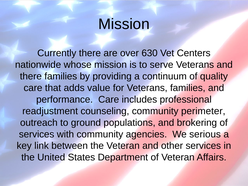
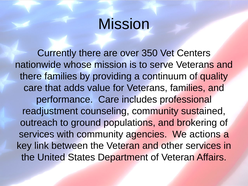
630: 630 -> 350 (150, 53)
perimeter: perimeter -> sustained (203, 111)
serious: serious -> actions (205, 134)
